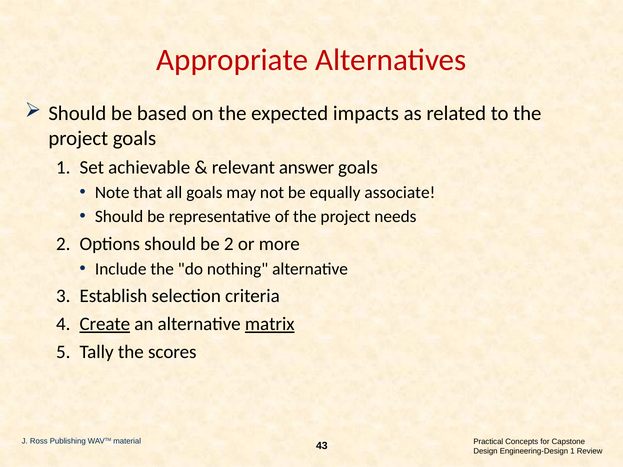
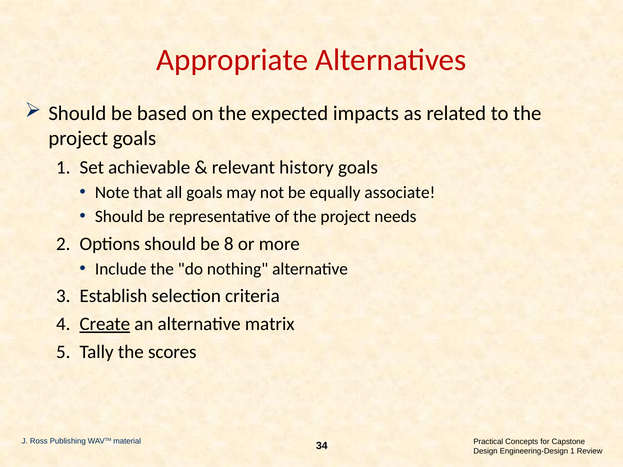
answer: answer -> history (306, 167)
be 2: 2 -> 8 (229, 244)
matrix underline: present -> none (270, 324)
43: 43 -> 34 (322, 446)
